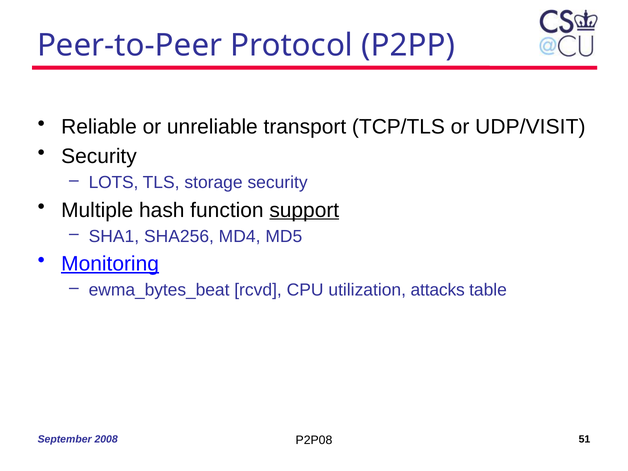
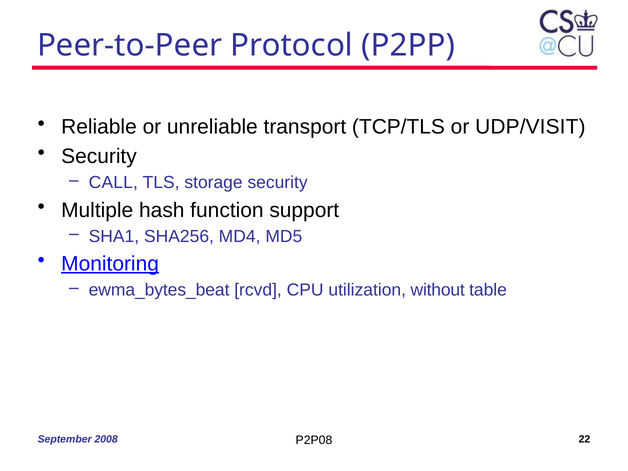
LOTS: LOTS -> CALL (113, 183)
support underline: present -> none (304, 210)
attacks: attacks -> without (438, 290)
51: 51 -> 22 (584, 439)
